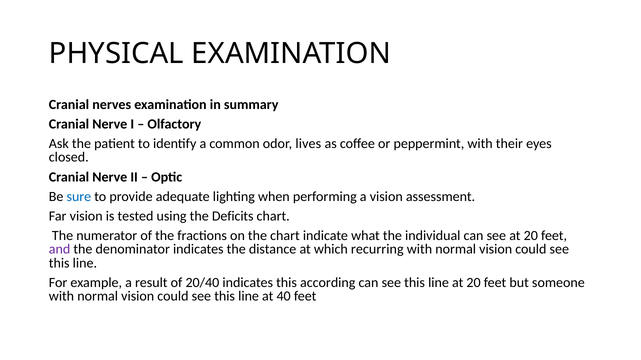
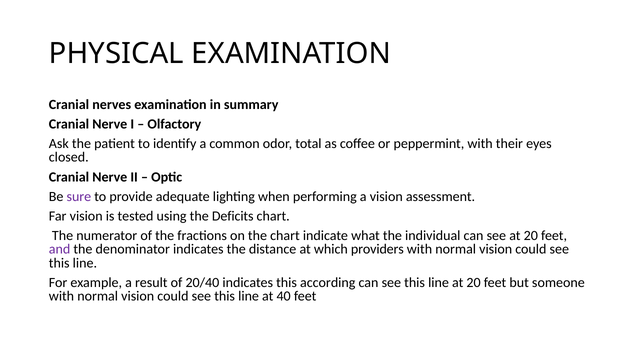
lives: lives -> total (308, 144)
sure colour: blue -> purple (79, 197)
recurring: recurring -> providers (377, 250)
